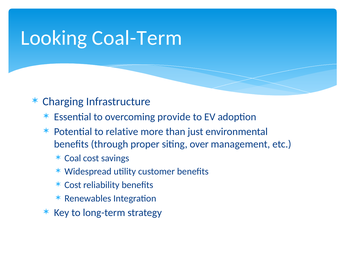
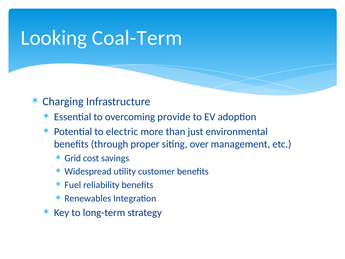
relative: relative -> electric (122, 131)
Coal: Coal -> Grid (73, 158)
Cost: Cost -> Fuel (73, 185)
